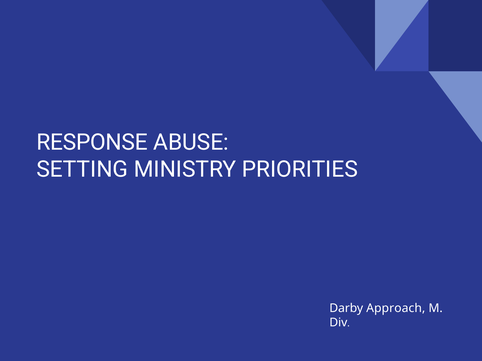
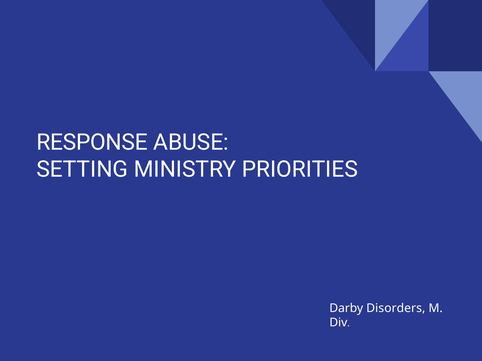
Approach: Approach -> Disorders (396, 309)
